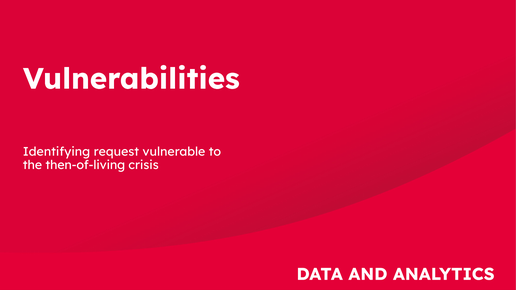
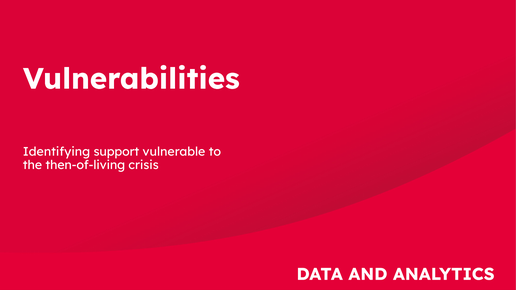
request: request -> support (116, 152)
